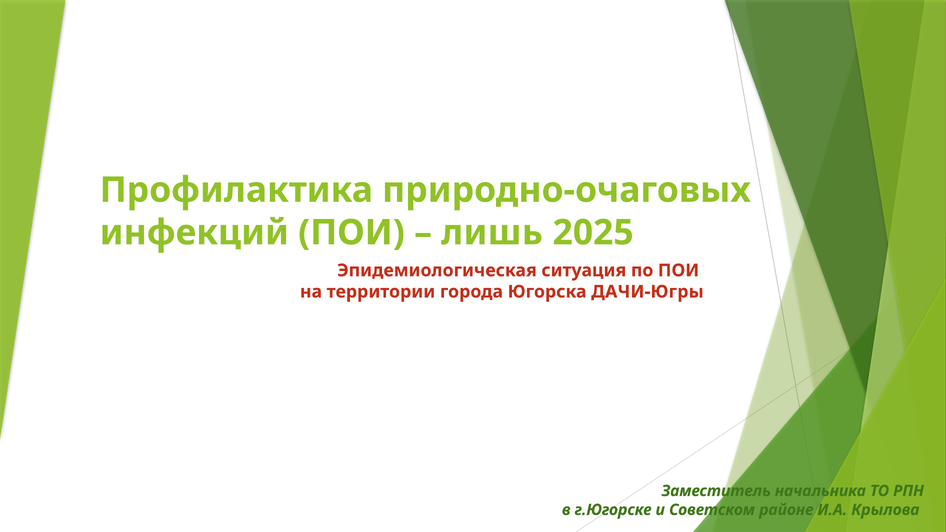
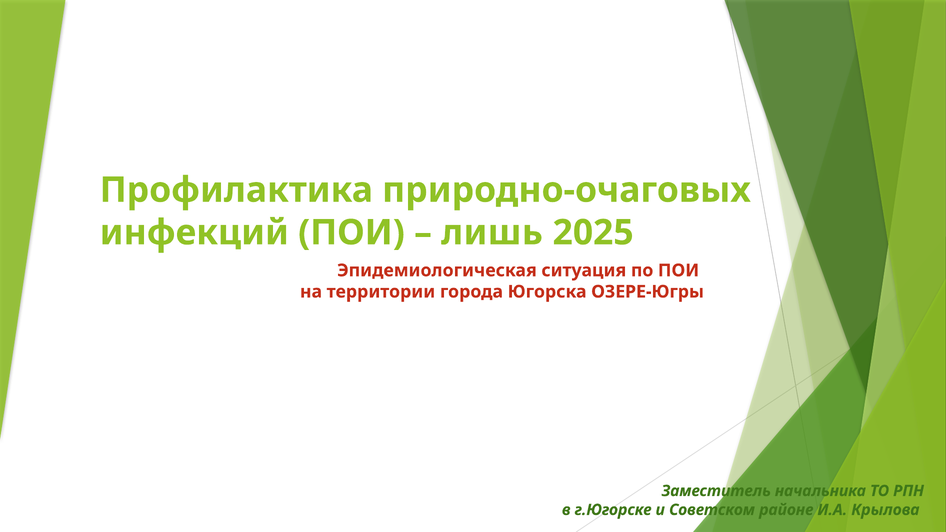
ДАЧИ-Югры: ДАЧИ-Югры -> ОЗЕРЕ-Югры (648, 292)
